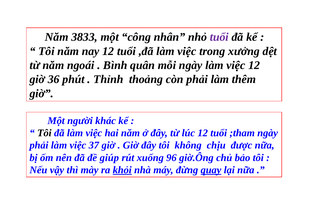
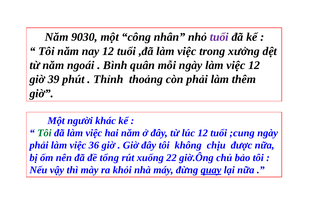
3833: 3833 -> 9030 (84, 37)
36: 36 -> 39 (54, 79)
Tôi colour: black -> green (44, 133)
;tham: ;tham -> ;cung (242, 133)
37: 37 -> 36 (94, 145)
giúp: giúp -> tổng (109, 158)
96: 96 -> 22 (171, 158)
khỏi underline: present -> none (122, 170)
